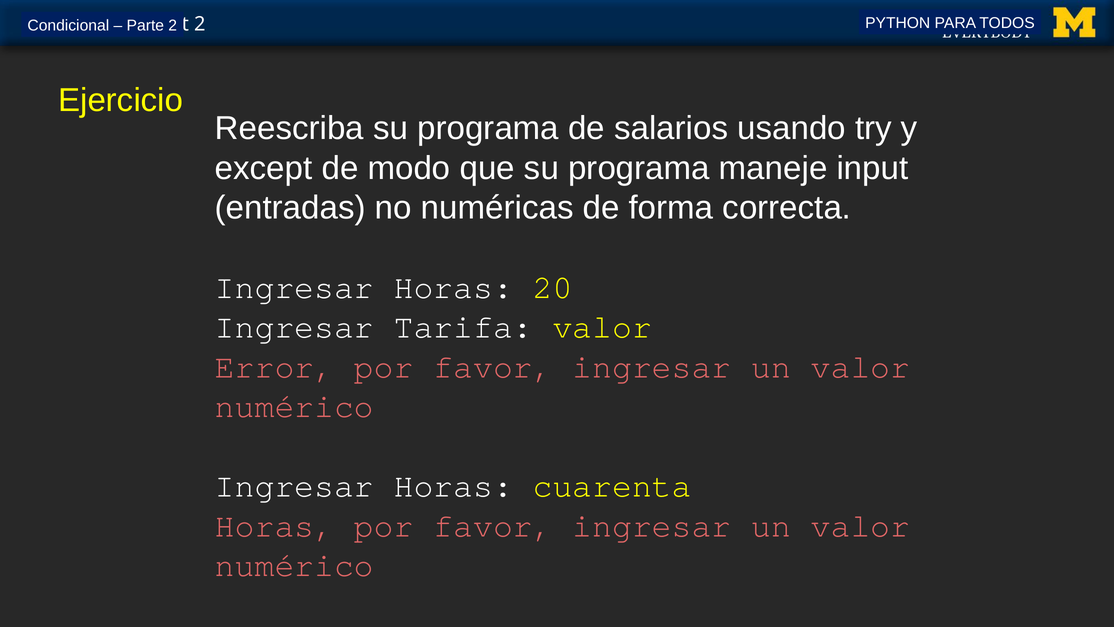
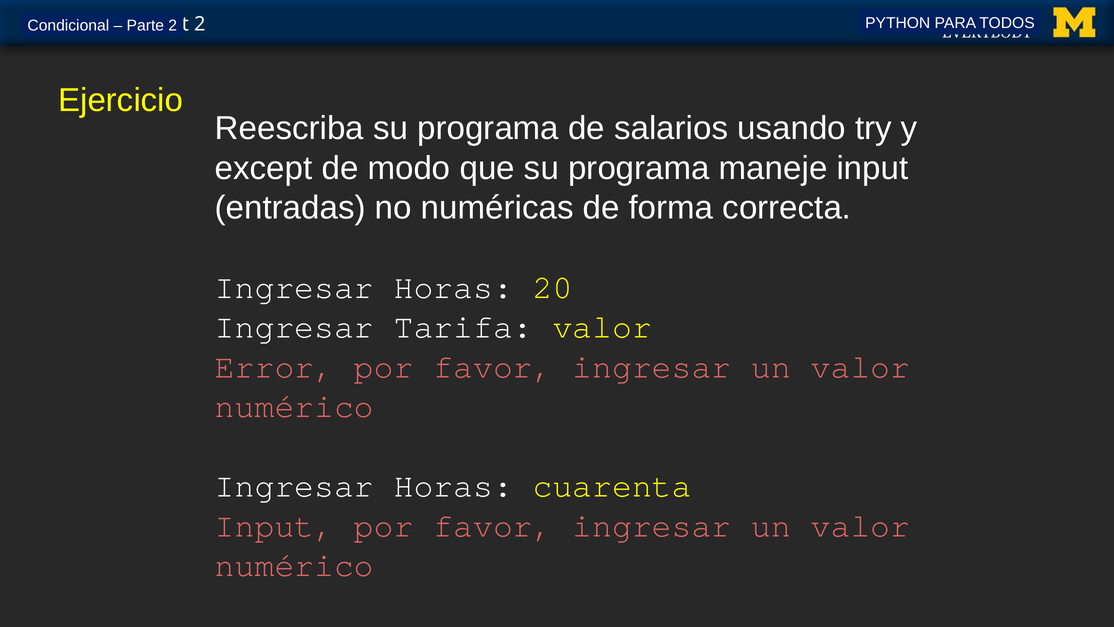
Horas: Horas -> Input (275, 525)
